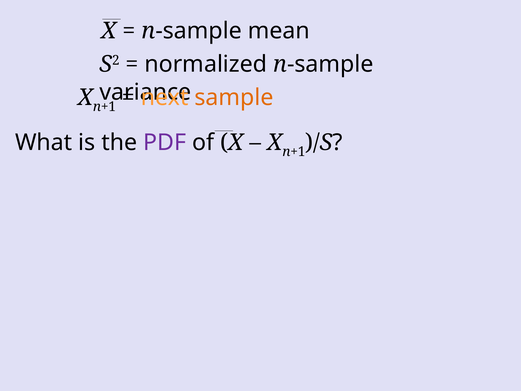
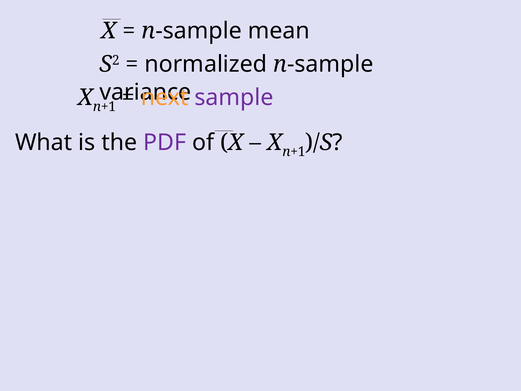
sample colour: orange -> purple (234, 98)
